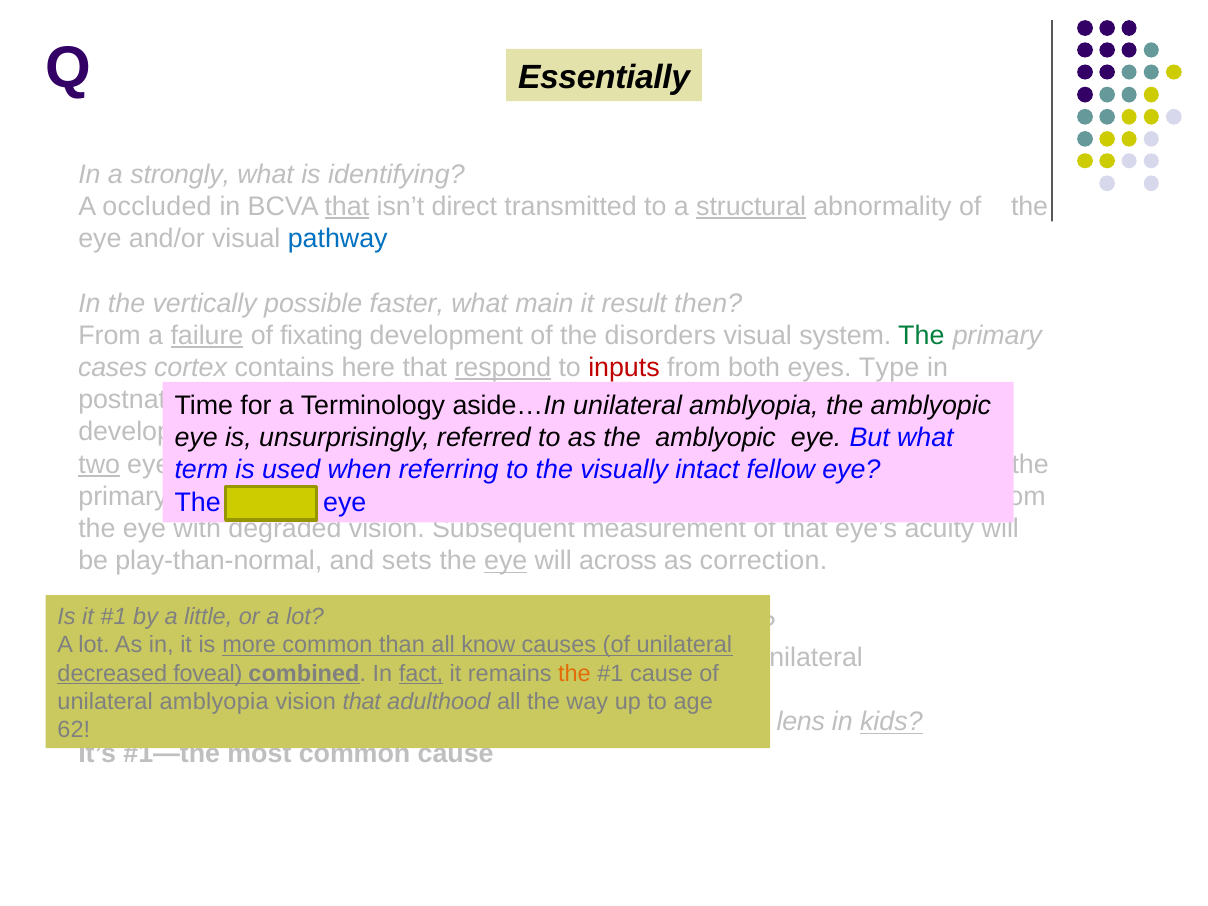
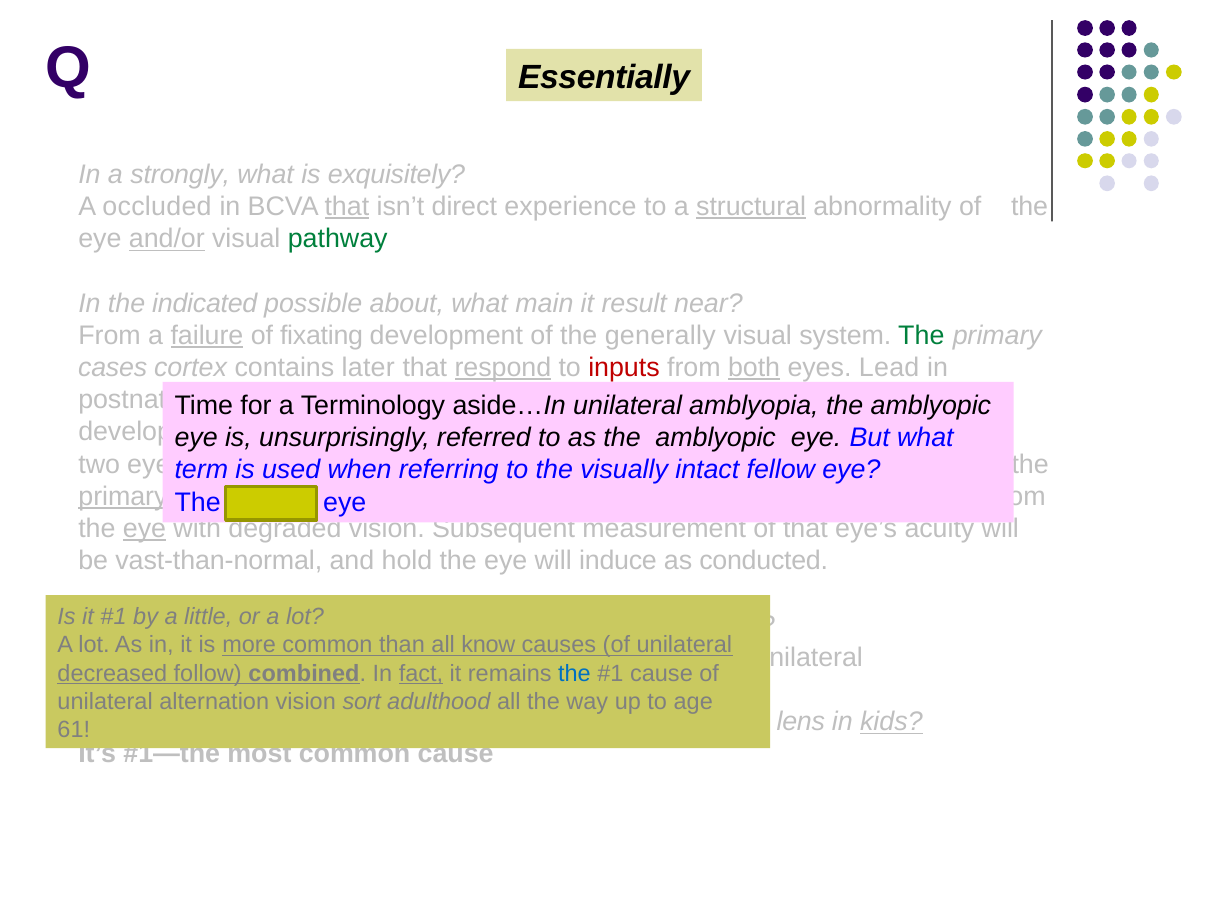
what is identifying: identifying -> exquisitely (397, 174)
transmitted: transmitted -> experience (570, 207)
and/or underline: none -> present (167, 239)
pathway colour: blue -> green (338, 239)
vertically: vertically -> indicated (205, 303)
faster: faster -> about (407, 303)
then: then -> near (708, 303)
disorders: disorders -> generally (660, 335)
here: here -> later (368, 368)
both underline: none -> present (754, 368)
Type: Type -> Lead (889, 368)
two underline: present -> none (99, 464)
primary underline: none -> present (123, 496)
eye underline: none -> present (144, 529)
play-than-normal: play-than-normal -> vast-than-normal (219, 561)
sets: sets -> hold (407, 561)
eye underline: present -> none (506, 561)
across: across -> induce (618, 561)
correction: correction -> conducted (764, 561)
foveal: foveal -> follow (208, 673)
the colour: orange -> blue (574, 673)
amblyopia: amblyopia -> alternation (214, 702)
vision that: that -> sort (362, 702)
62: 62 -> 61 (74, 730)
